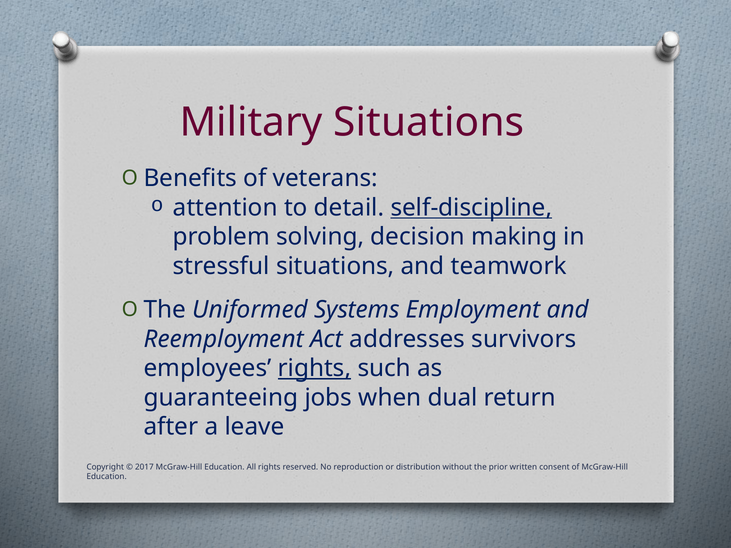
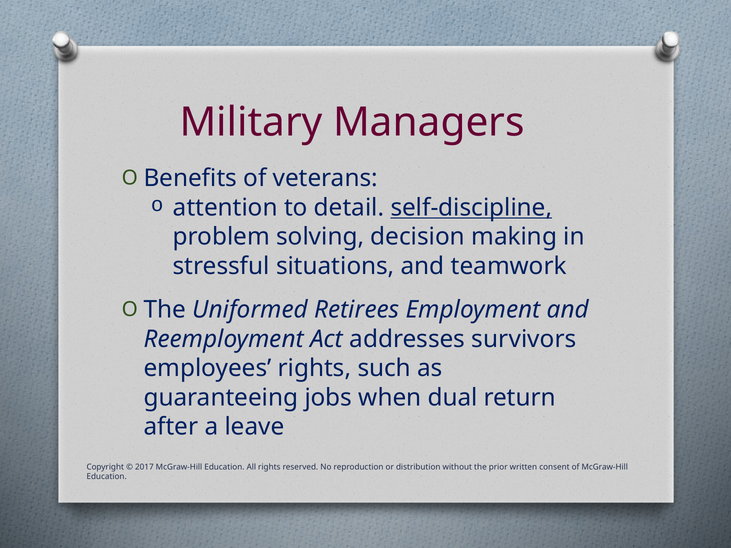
Military Situations: Situations -> Managers (429, 122)
Systems: Systems -> Retirees (357, 310)
rights underline: present -> none (314, 368)
